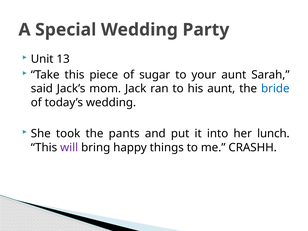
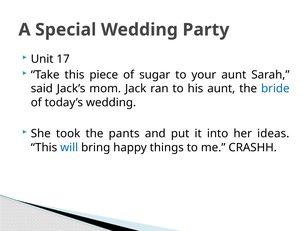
13: 13 -> 17 (63, 59)
lunch: lunch -> ideas (273, 134)
will colour: purple -> blue (69, 148)
